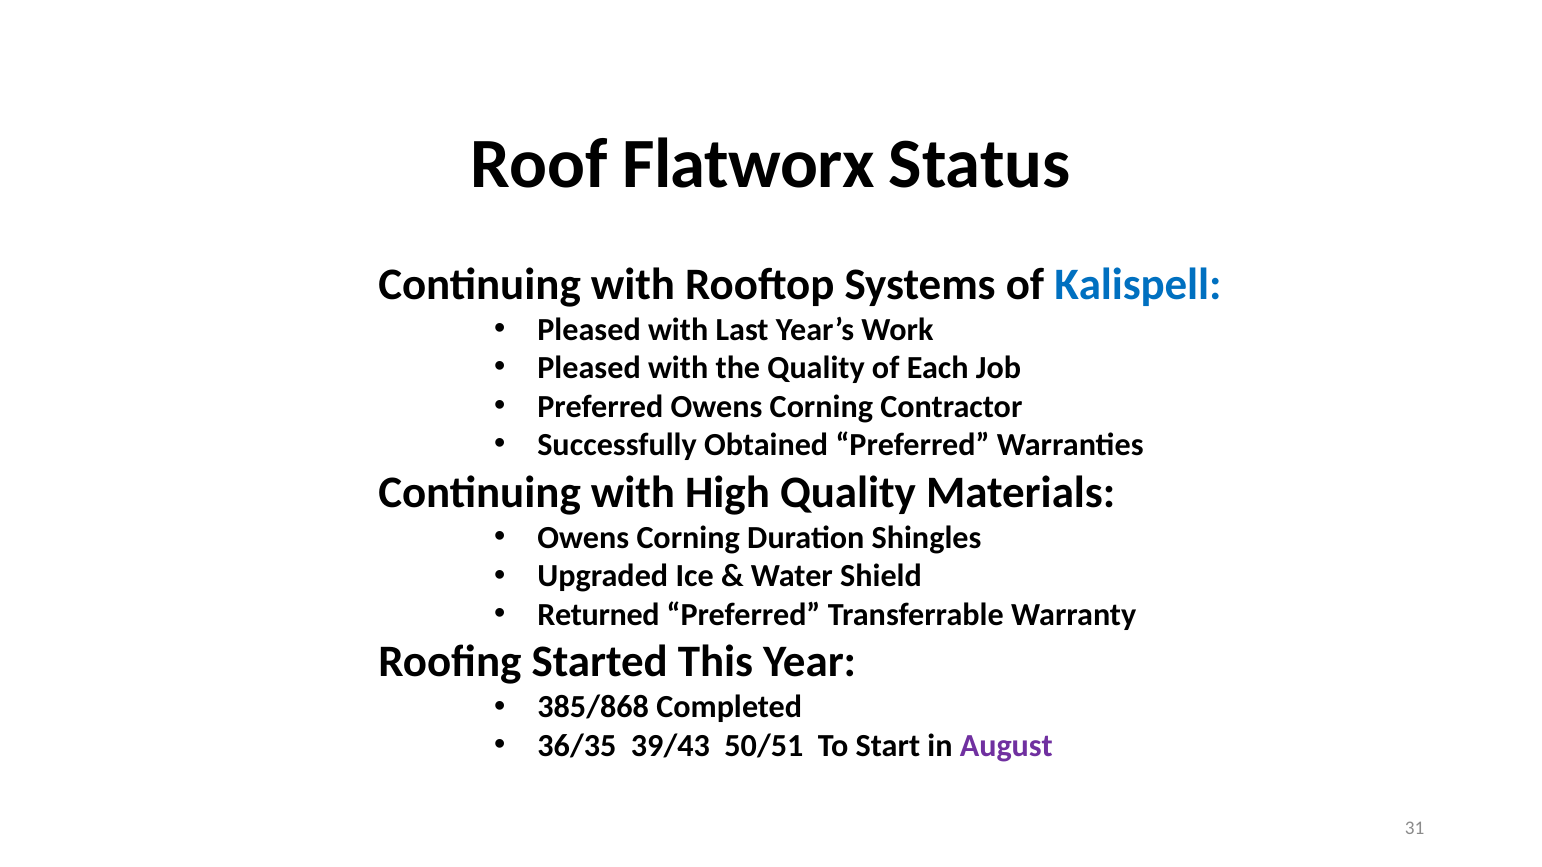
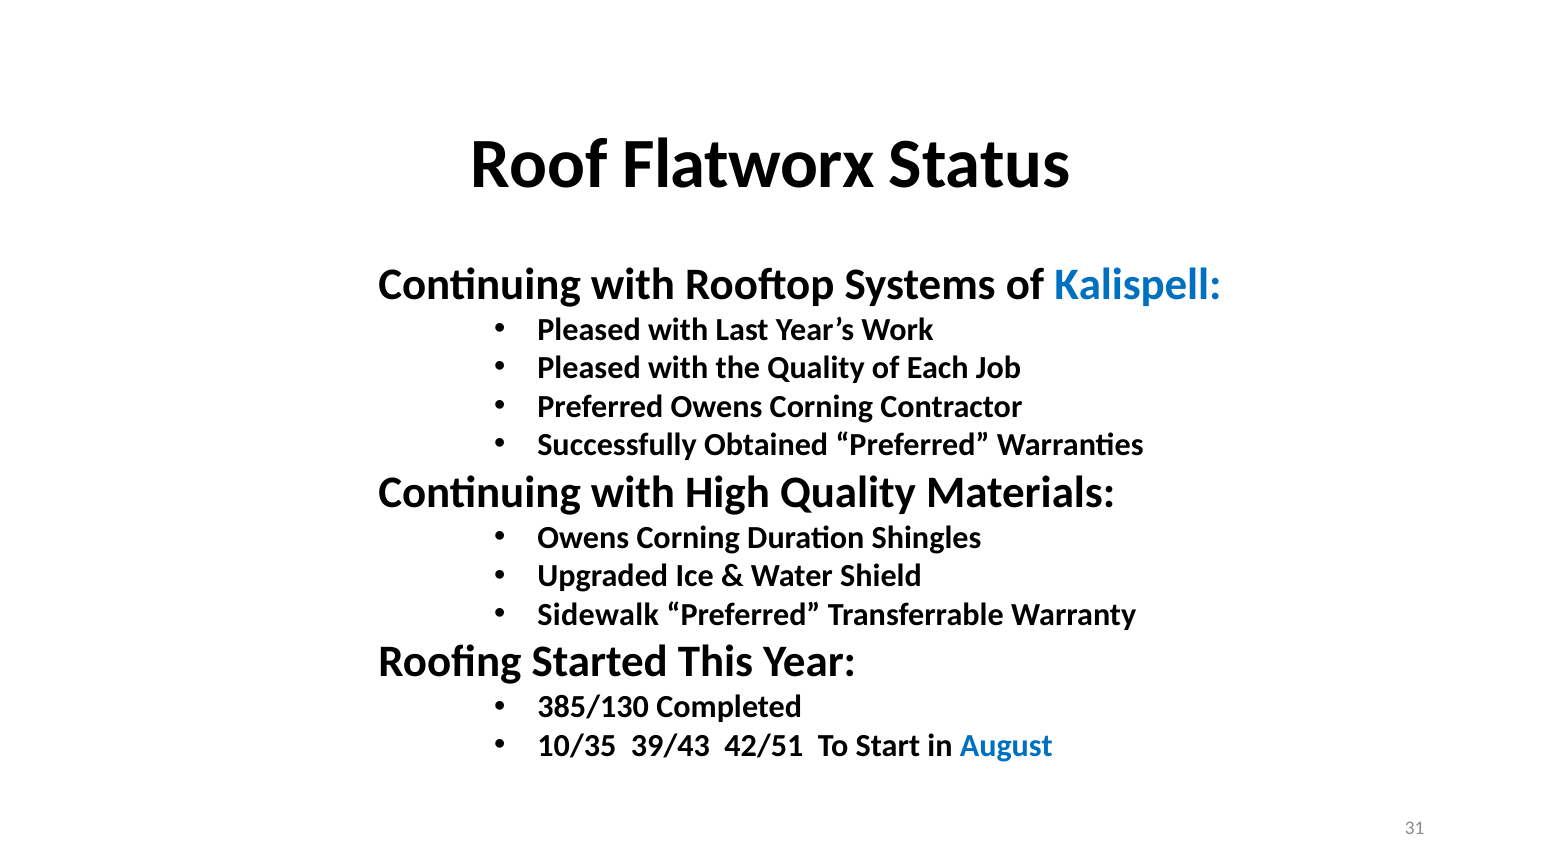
Returned: Returned -> Sidewalk (598, 615)
385/868: 385/868 -> 385/130 (593, 708)
36/35: 36/35 -> 10/35 (577, 746)
50/51: 50/51 -> 42/51 (764, 746)
August colour: purple -> blue (1006, 746)
